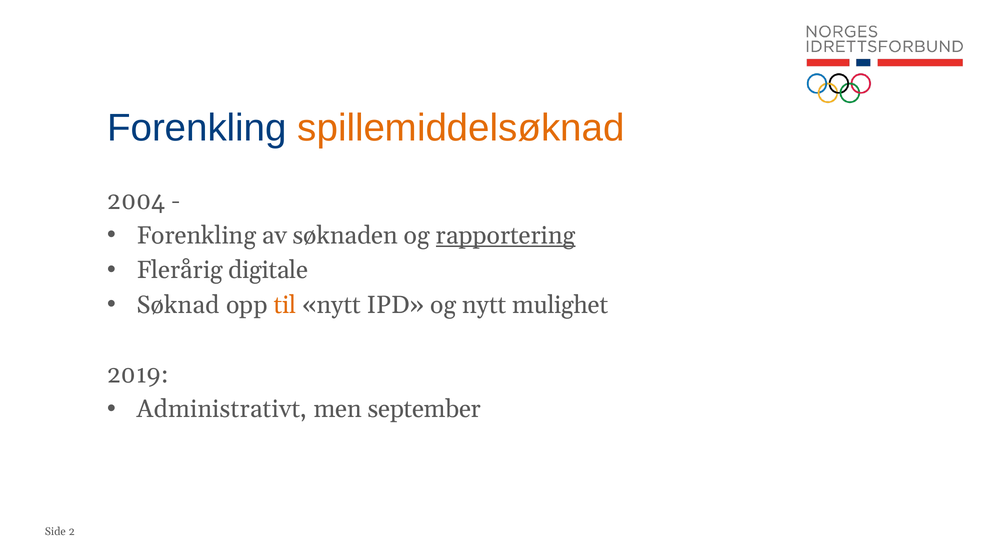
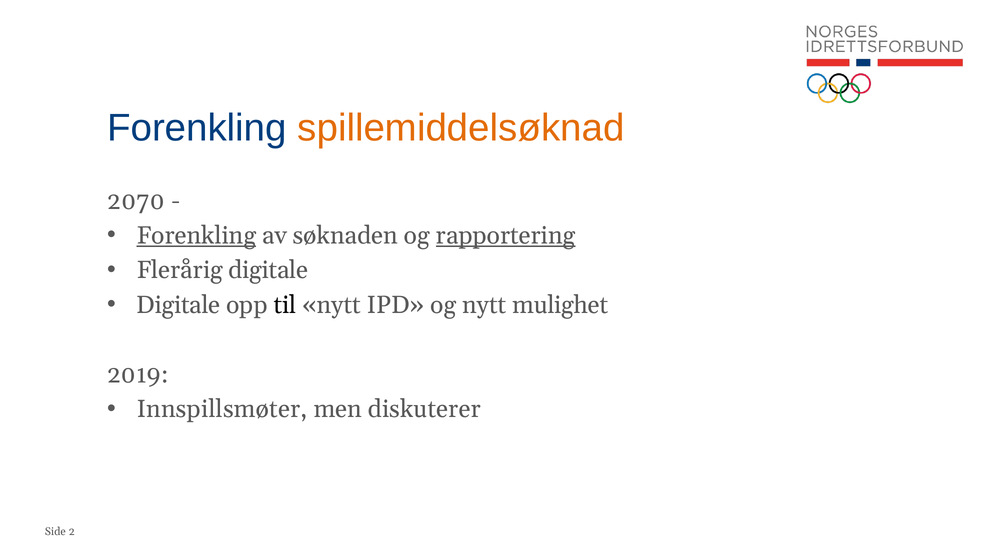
2004: 2004 -> 2070 (136, 201)
Forenkling underline: none -> present (196, 235)
Søknad: Søknad -> Digitale (178, 305)
til colour: orange -> black (285, 305)
Administrativt: Administrativt -> Innspillsmøter (222, 409)
september: september -> diskuterer (424, 409)
